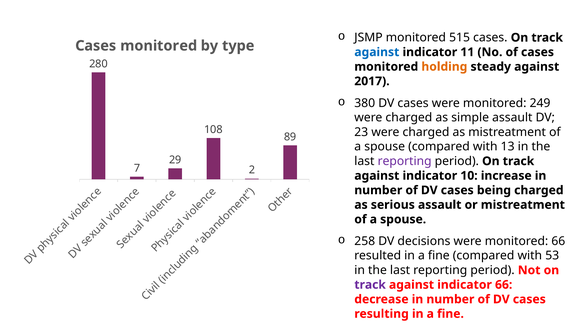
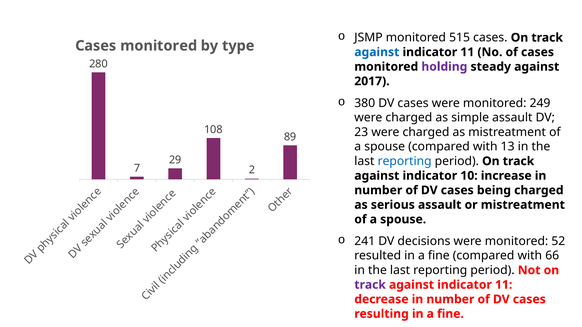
holding colour: orange -> purple (444, 67)
reporting colour: purple -> blue (405, 161)
258: 258 -> 241 (365, 241)
monitored 66: 66 -> 52 (558, 241)
53: 53 -> 66 (552, 256)
66: 66 -> 11 (504, 285)
